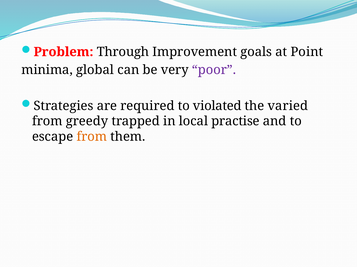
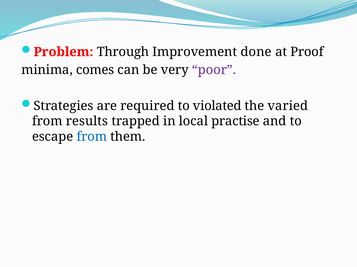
goals: goals -> done (256, 52)
Point: Point -> Proof (307, 52)
global: global -> comes (95, 70)
greedy: greedy -> results (87, 122)
from colour: orange -> blue (92, 137)
